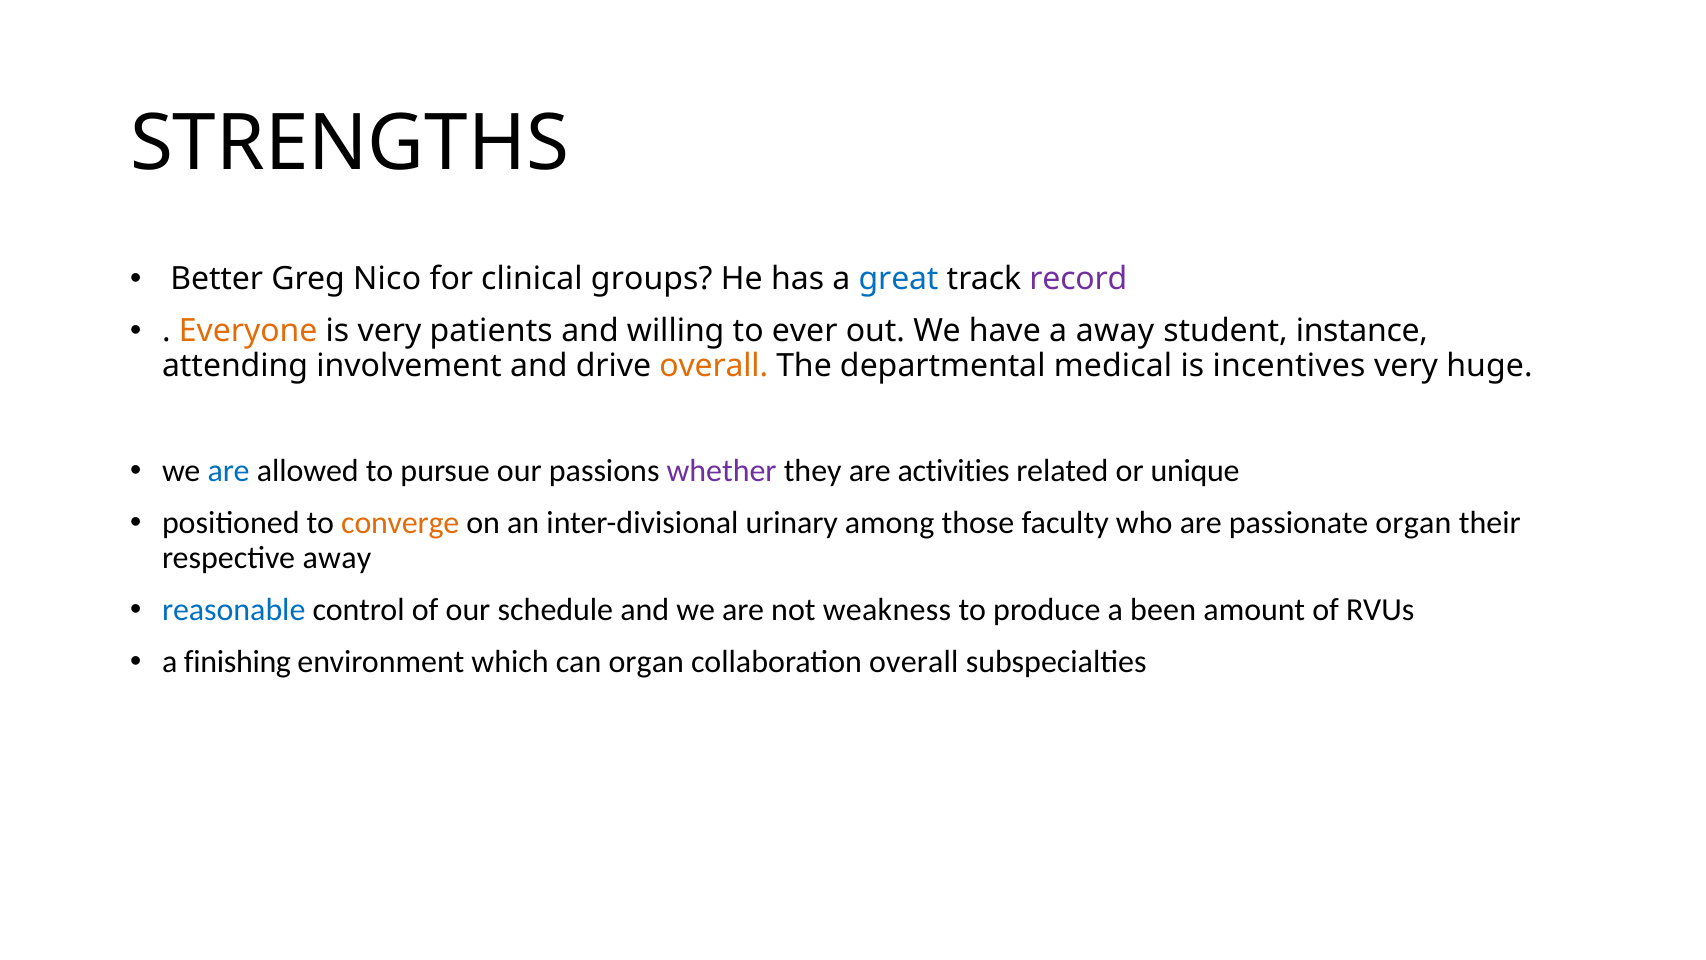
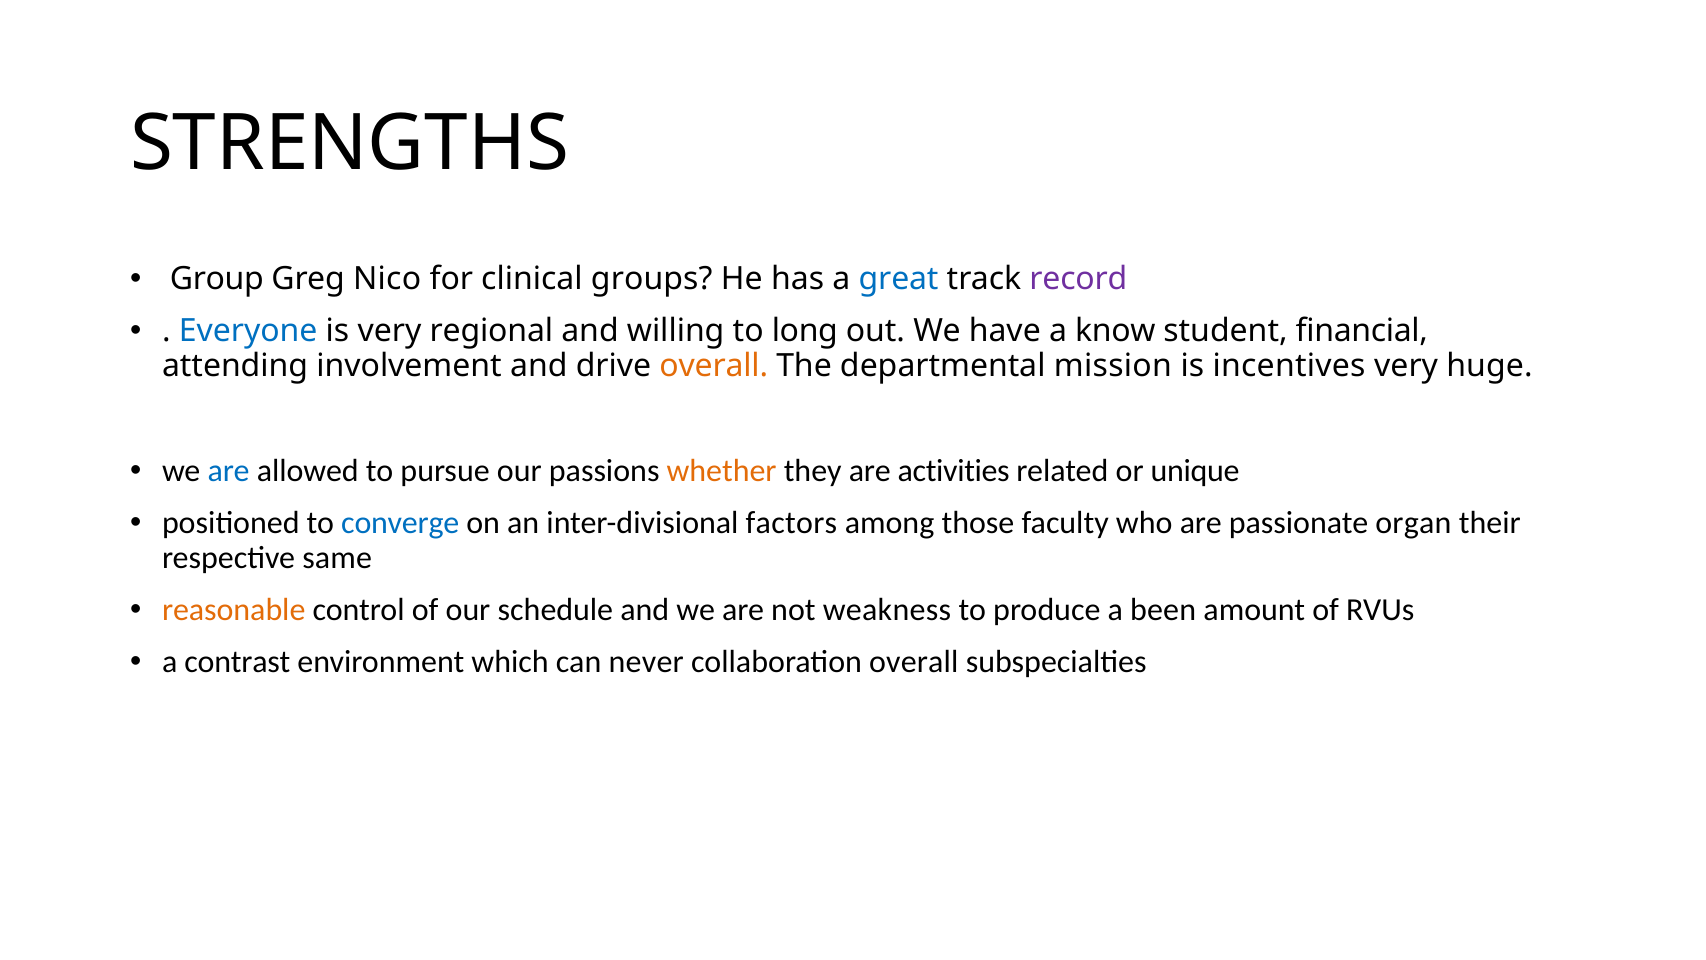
Better: Better -> Group (217, 279)
Everyone colour: orange -> blue (248, 331)
patients: patients -> regional (491, 331)
ever: ever -> long (805, 331)
a away: away -> know (1115, 331)
instance: instance -> financial (1362, 331)
medical: medical -> mission (1113, 366)
whether colour: purple -> orange (722, 470)
converge colour: orange -> blue (400, 523)
urinary: urinary -> factors (791, 523)
respective away: away -> same (337, 557)
reasonable colour: blue -> orange (234, 610)
finishing: finishing -> contrast (237, 662)
can organ: organ -> never (646, 662)
